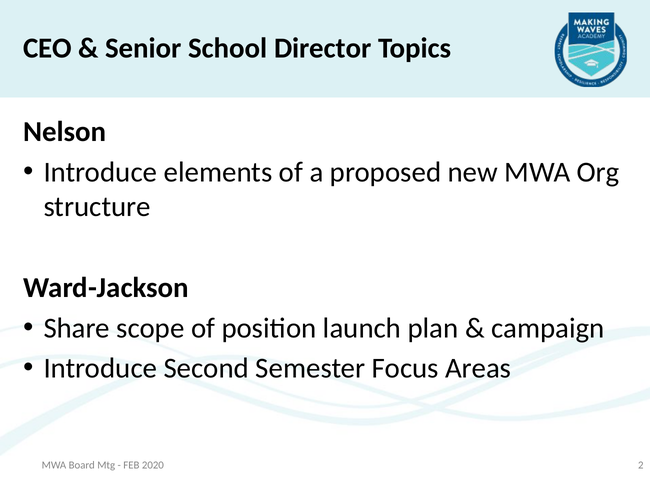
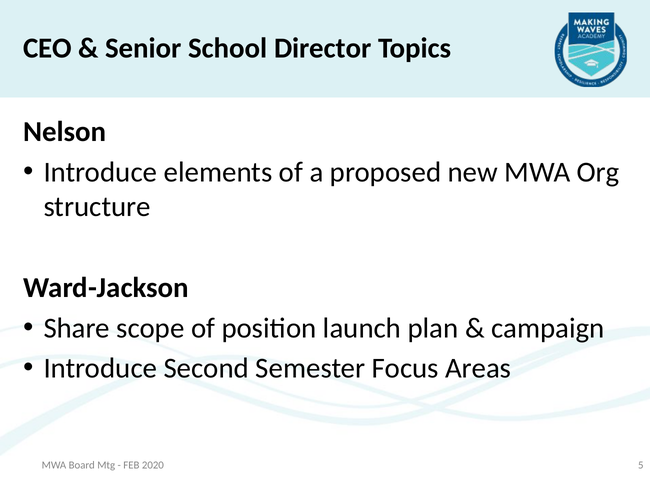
2: 2 -> 5 (641, 465)
